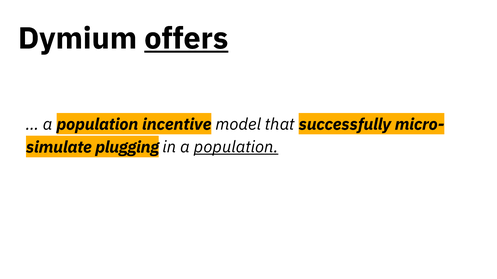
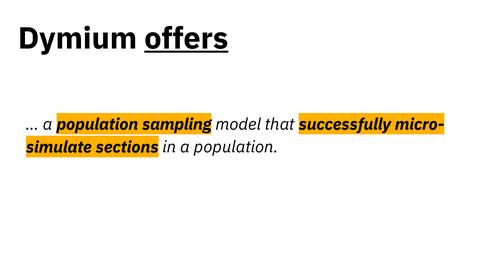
incentive: incentive -> sampling (177, 125)
plugging: plugging -> sections (127, 147)
population underline: present -> none (236, 147)
